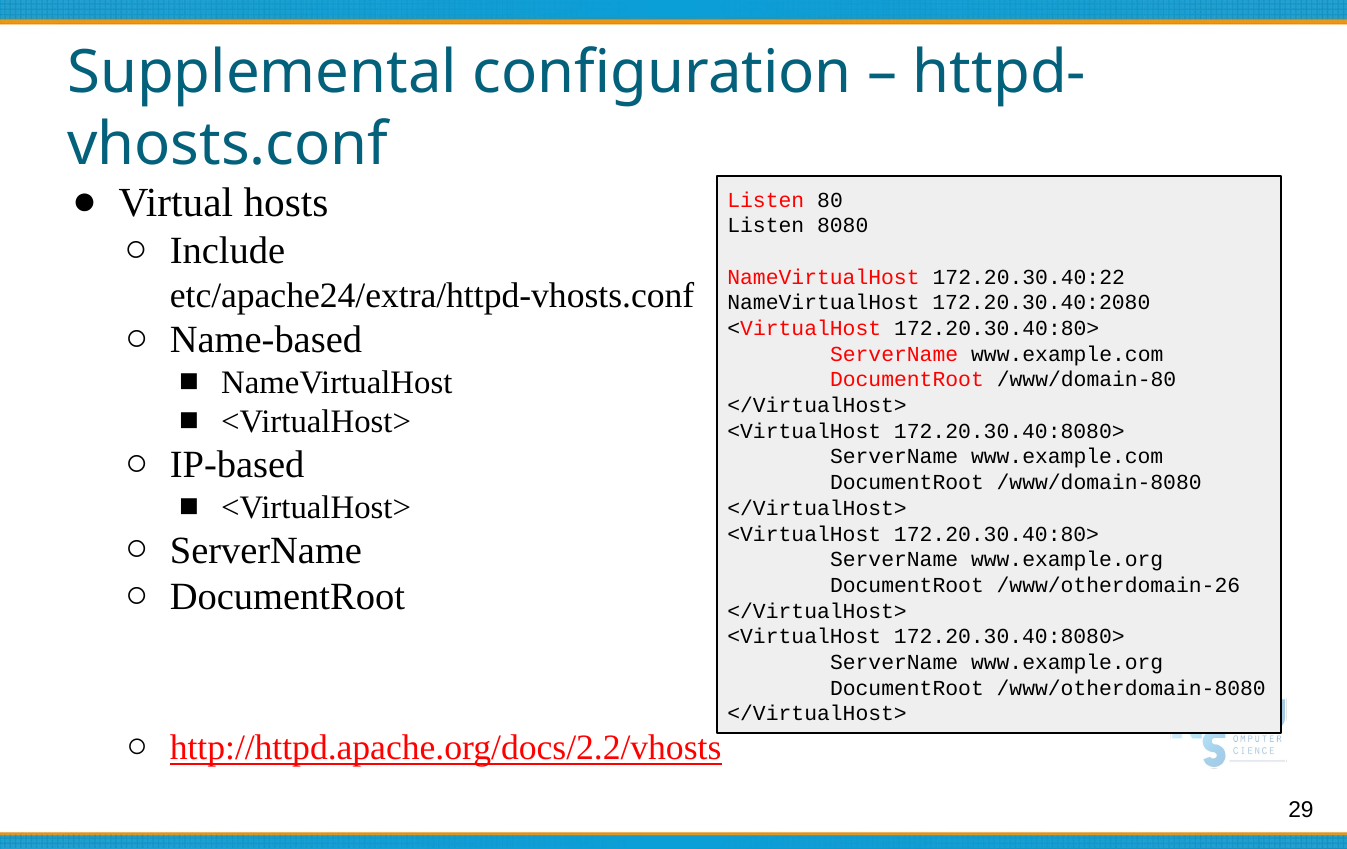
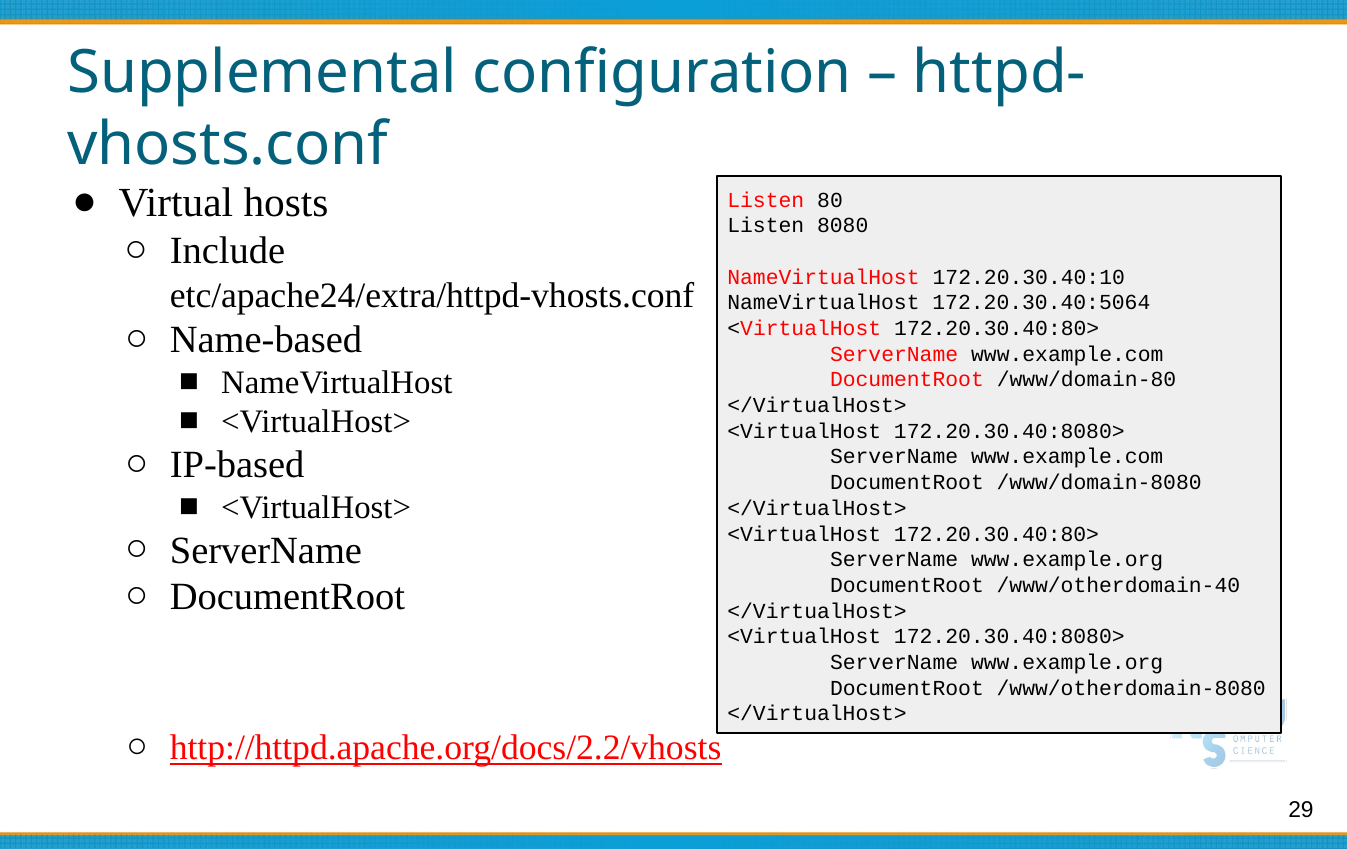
172.20.30.40:22: 172.20.30.40:22 -> 172.20.30.40:10 (1029, 277)
172.20.30.40:2080: 172.20.30.40:2080 -> 172.20.30.40:5064 (1041, 303)
/www/otherdomain-26: /www/otherdomain-26 -> /www/otherdomain-40 (1118, 585)
